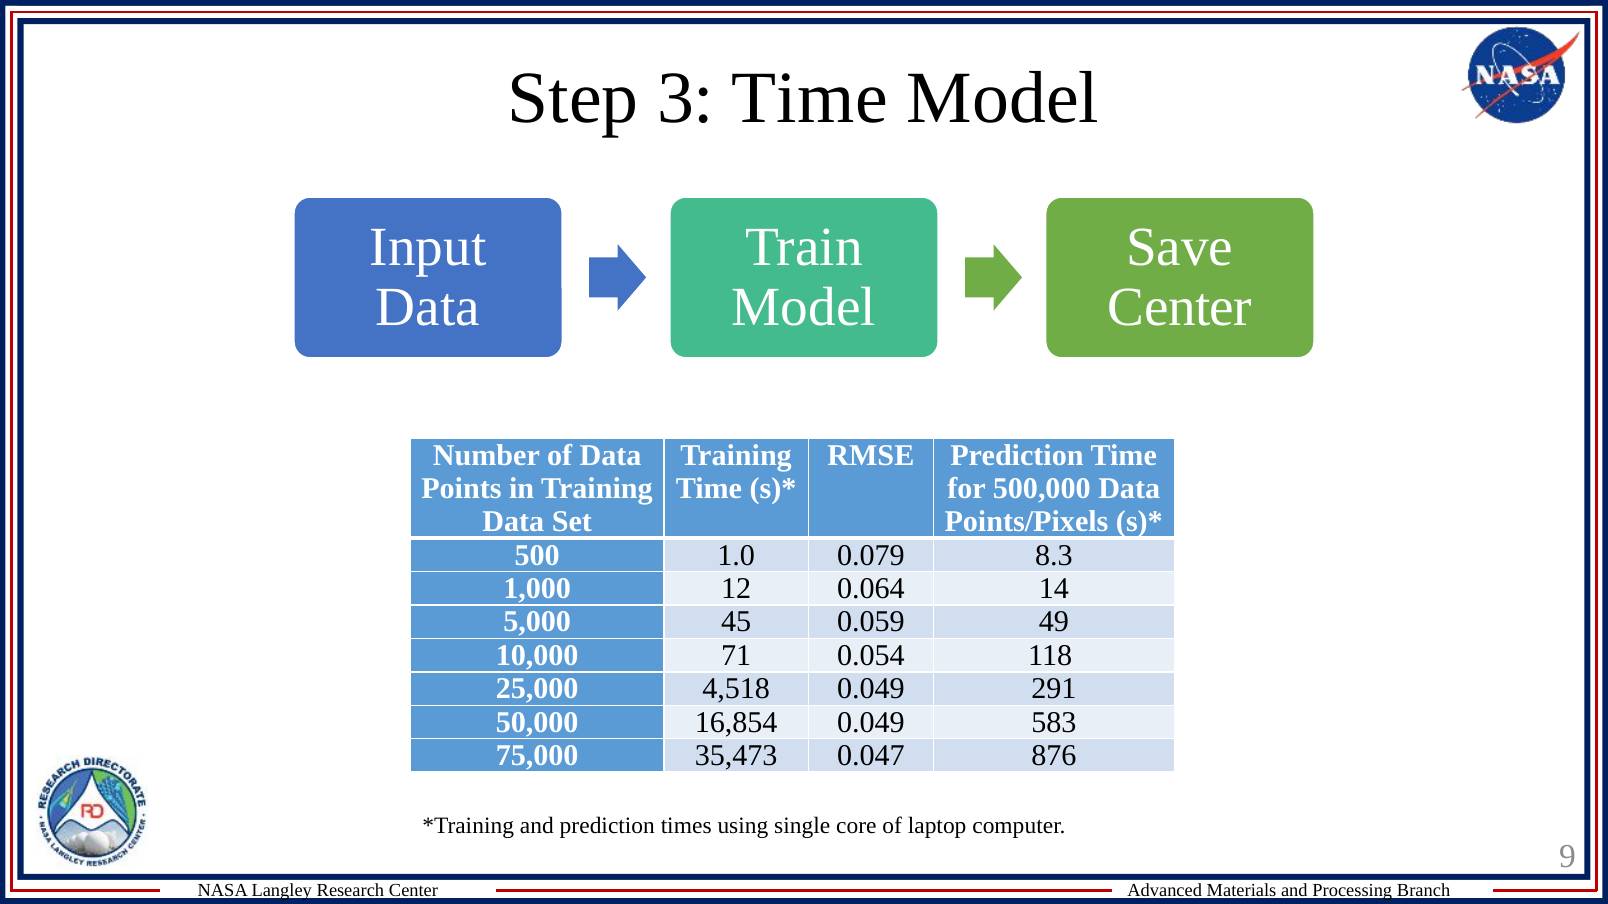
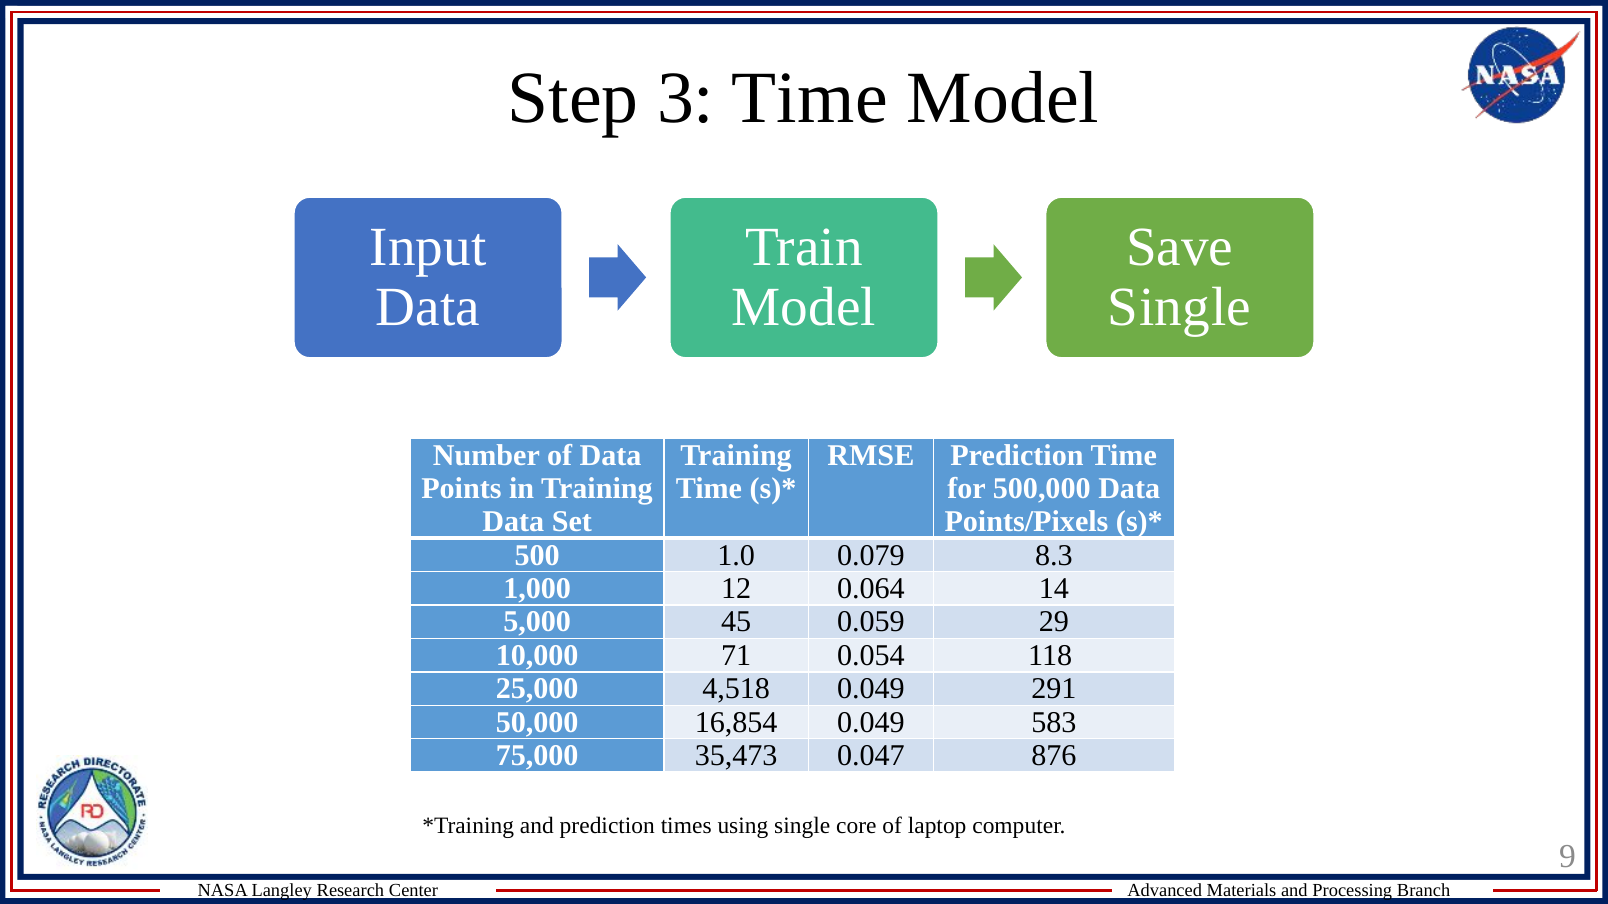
Center: Center -> Single (1180, 307)
49: 49 -> 29 (1054, 622)
